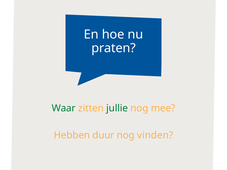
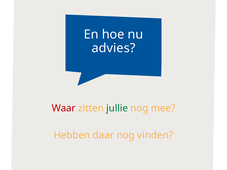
praten: praten -> advies (113, 48)
Waar colour: green -> red (64, 108)
duur: duur -> daar (103, 135)
